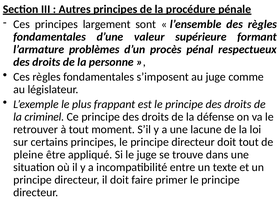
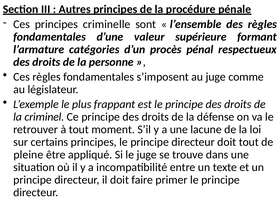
largement: largement -> criminelle (107, 24)
problèmes: problèmes -> catégories (94, 49)
